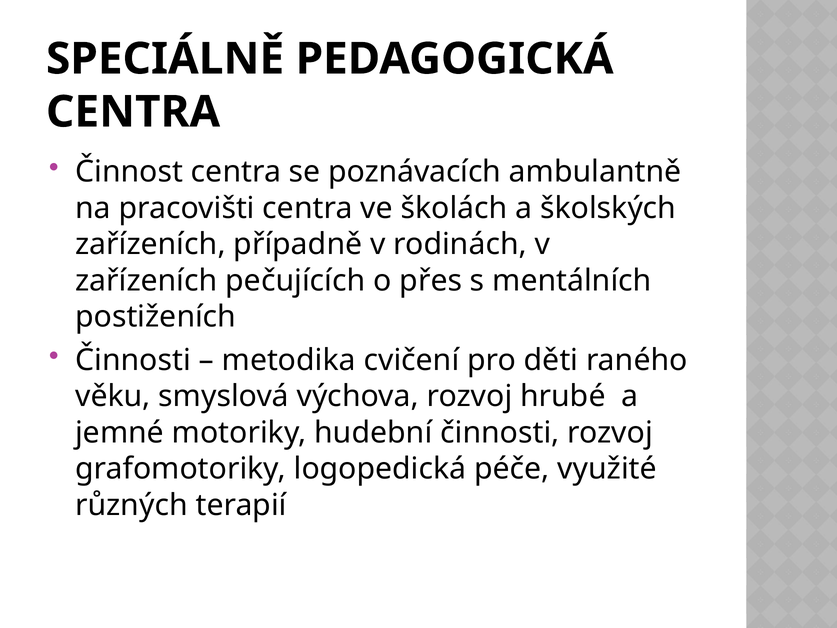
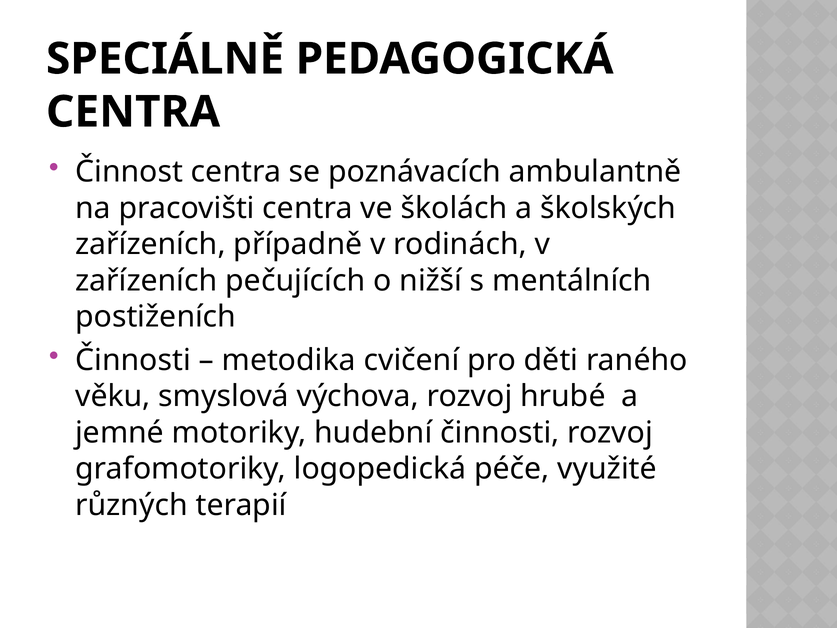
přes: přes -> nižší (431, 280)
